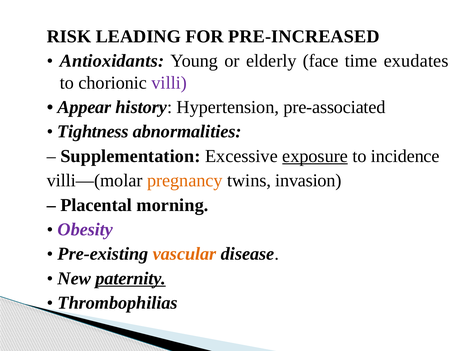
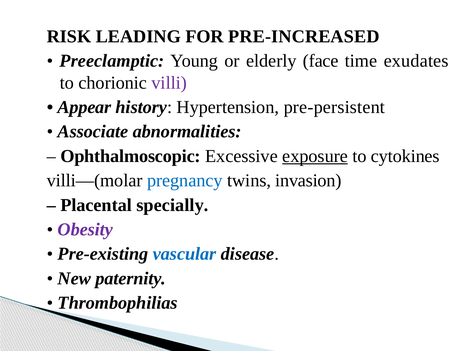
Antioxidants: Antioxidants -> Preeclamptic (112, 61)
pre-associated: pre-associated -> pre-persistent (334, 107)
Tightness: Tightness -> Associate (93, 132)
Supplementation: Supplementation -> Ophthalmoscopic (131, 156)
incidence: incidence -> cytokines (405, 156)
pregnancy colour: orange -> blue (185, 181)
morning: morning -> specially (172, 205)
vascular colour: orange -> blue (185, 254)
paternity underline: present -> none (131, 278)
